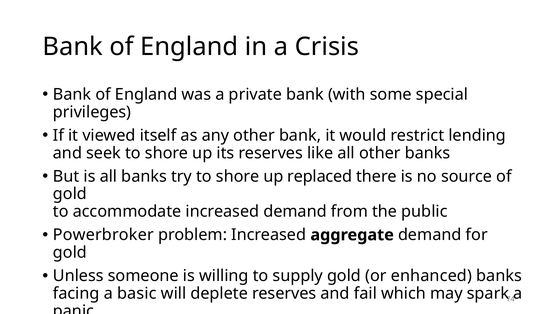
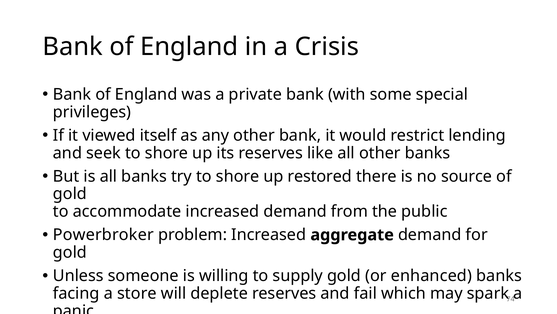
replaced: replaced -> restored (320, 176)
basic: basic -> store (137, 293)
